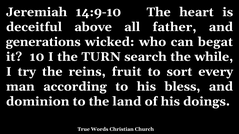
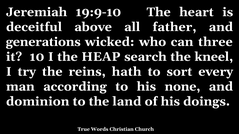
14:9-10: 14:9-10 -> 19:9-10 (98, 12)
begat: begat -> three (215, 42)
TURN: TURN -> HEAP (101, 57)
while: while -> kneel (214, 57)
fruit: fruit -> hath (127, 72)
bless: bless -> none (182, 87)
